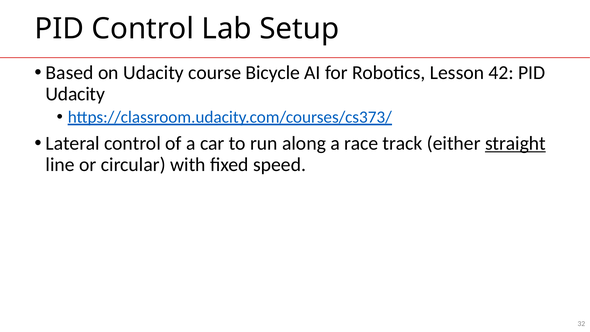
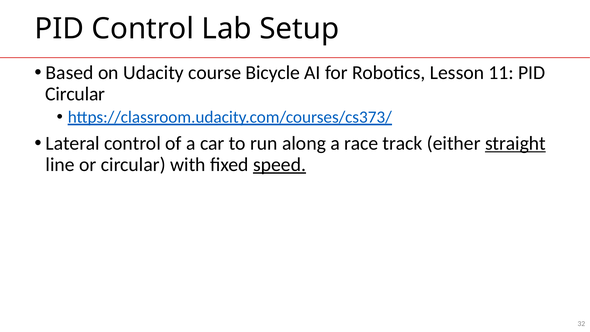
42: 42 -> 11 (501, 73)
Udacity: Udacity -> Circular (75, 94)
speed underline: none -> present (280, 165)
